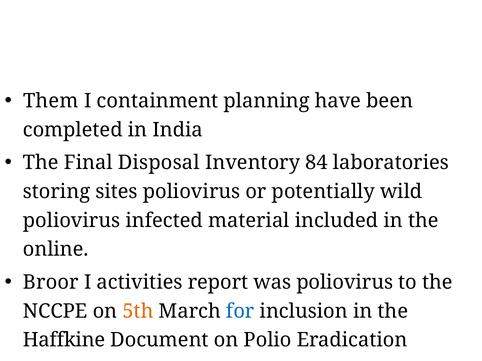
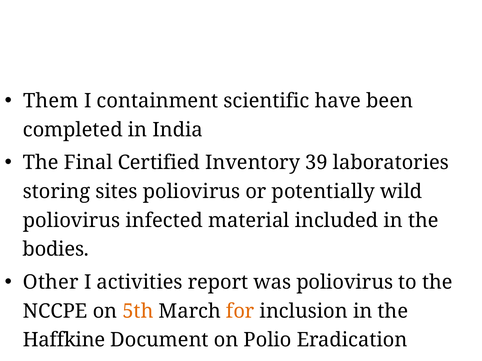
planning: planning -> scientific (267, 101)
Disposal: Disposal -> Certified (159, 163)
84: 84 -> 39 (317, 163)
online: online -> bodies (56, 250)
Broor: Broor -> Other (51, 283)
for colour: blue -> orange (240, 311)
